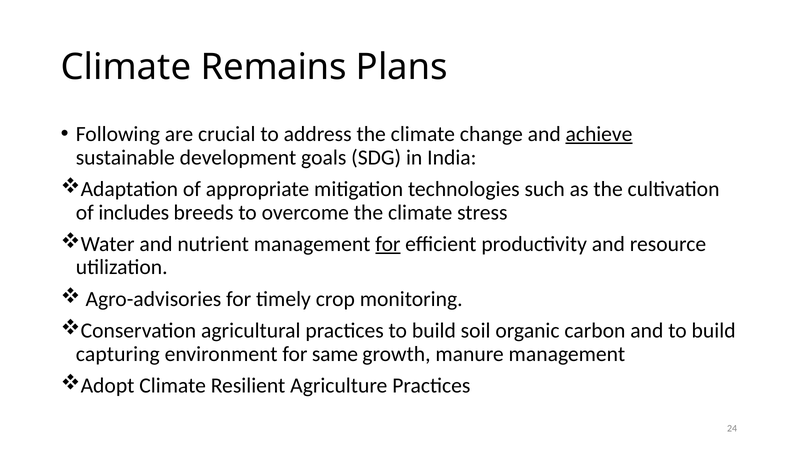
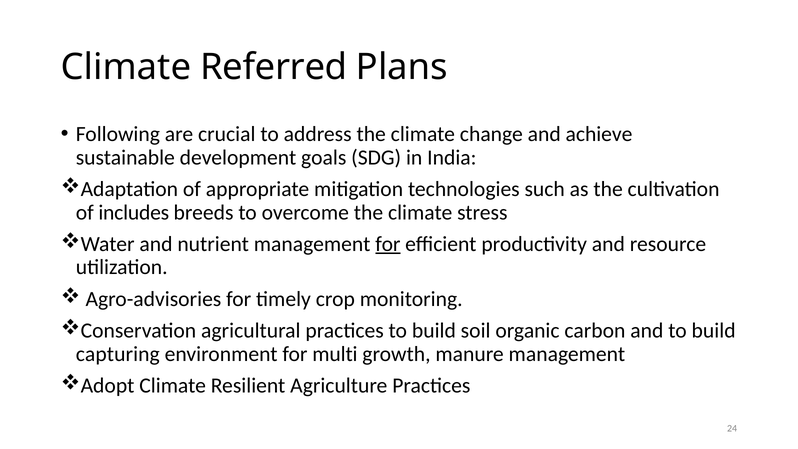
Remains: Remains -> Referred (274, 67)
achieve underline: present -> none (599, 134)
same: same -> multi (335, 354)
